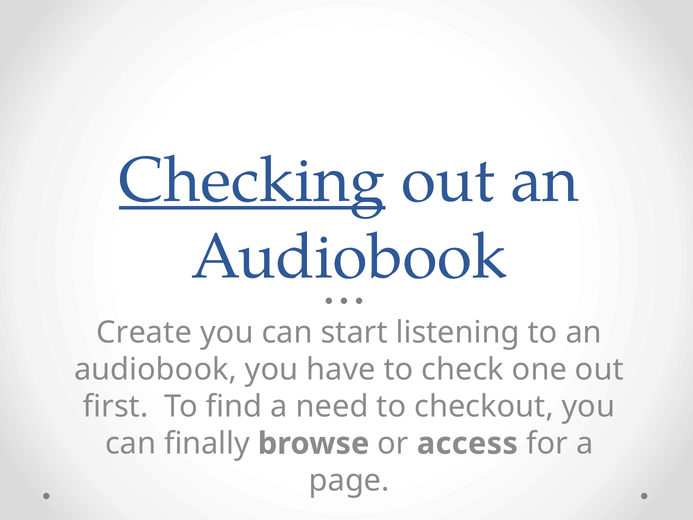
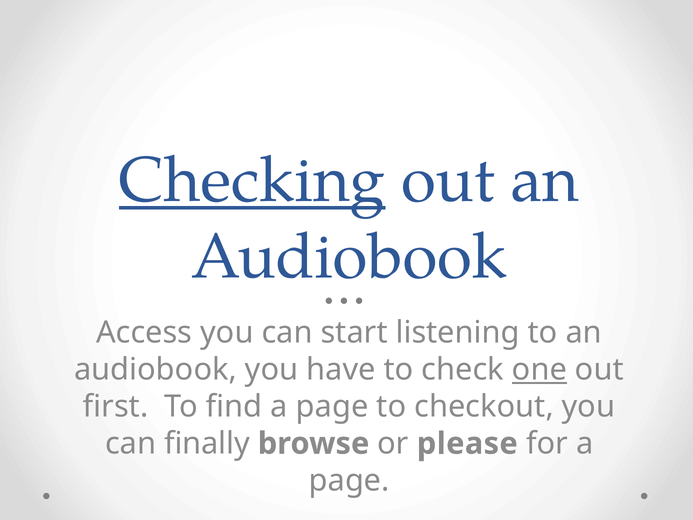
Create: Create -> Access (144, 332)
one underline: none -> present (539, 369)
find a need: need -> page (332, 406)
access: access -> please (467, 443)
